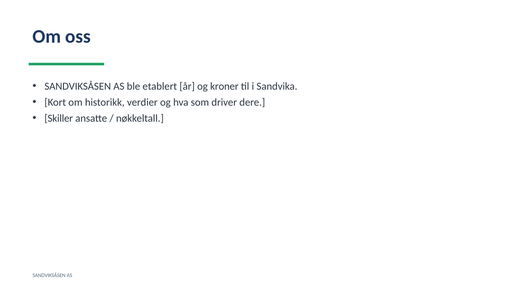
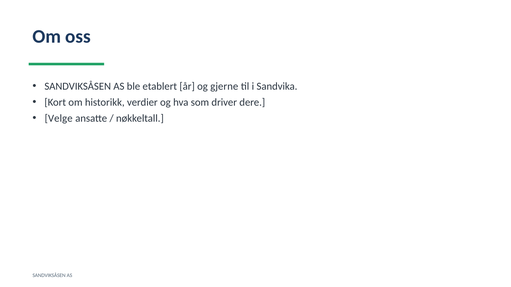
kroner: kroner -> gjerne (224, 87)
Skiller: Skiller -> Velge (59, 119)
